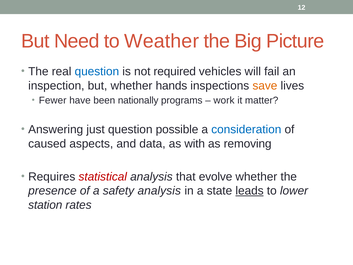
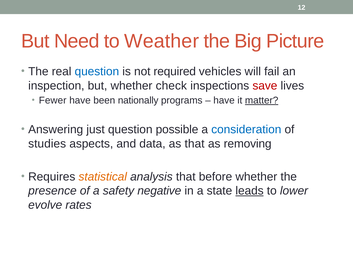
hands: hands -> check (171, 86)
save colour: orange -> red (265, 86)
work: work -> have (224, 100)
matter underline: none -> present (262, 100)
caused: caused -> studies (47, 144)
as with: with -> that (195, 144)
statistical colour: red -> orange (103, 177)
evolve: evolve -> before (216, 177)
safety analysis: analysis -> negative (159, 191)
station: station -> evolve (45, 205)
